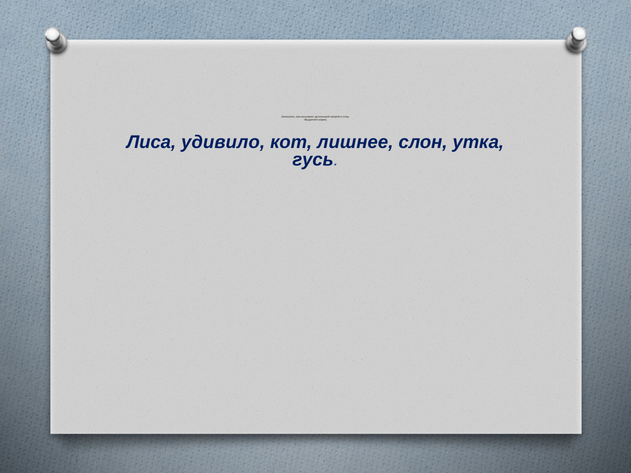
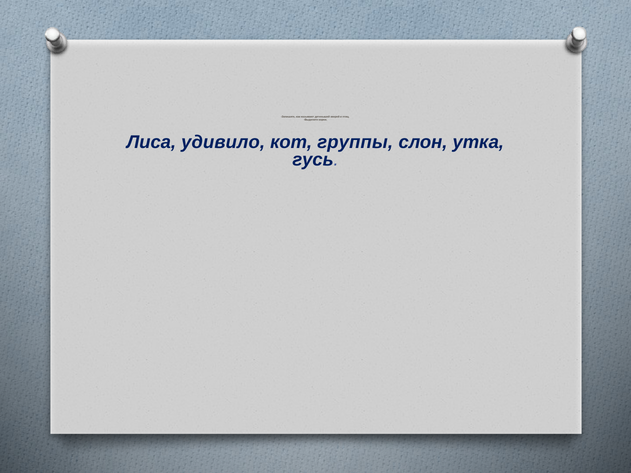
лишнее: лишнее -> группы (355, 142)
